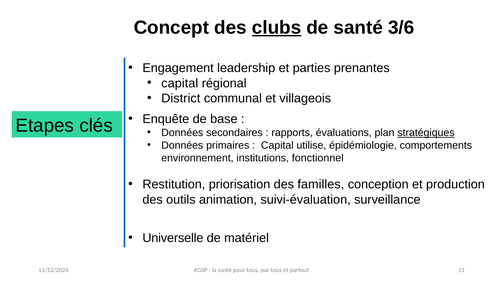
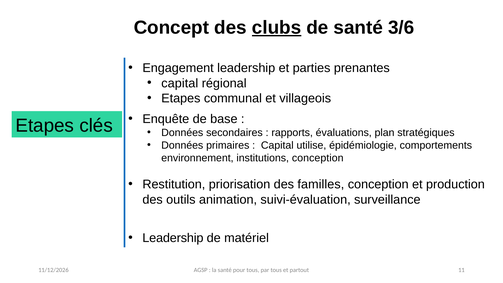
District: District -> Etapes (181, 98)
stratégiques underline: present -> none (426, 133)
institutions fonctionnel: fonctionnel -> conception (318, 158)
Universelle: Universelle -> Leadership (173, 238)
